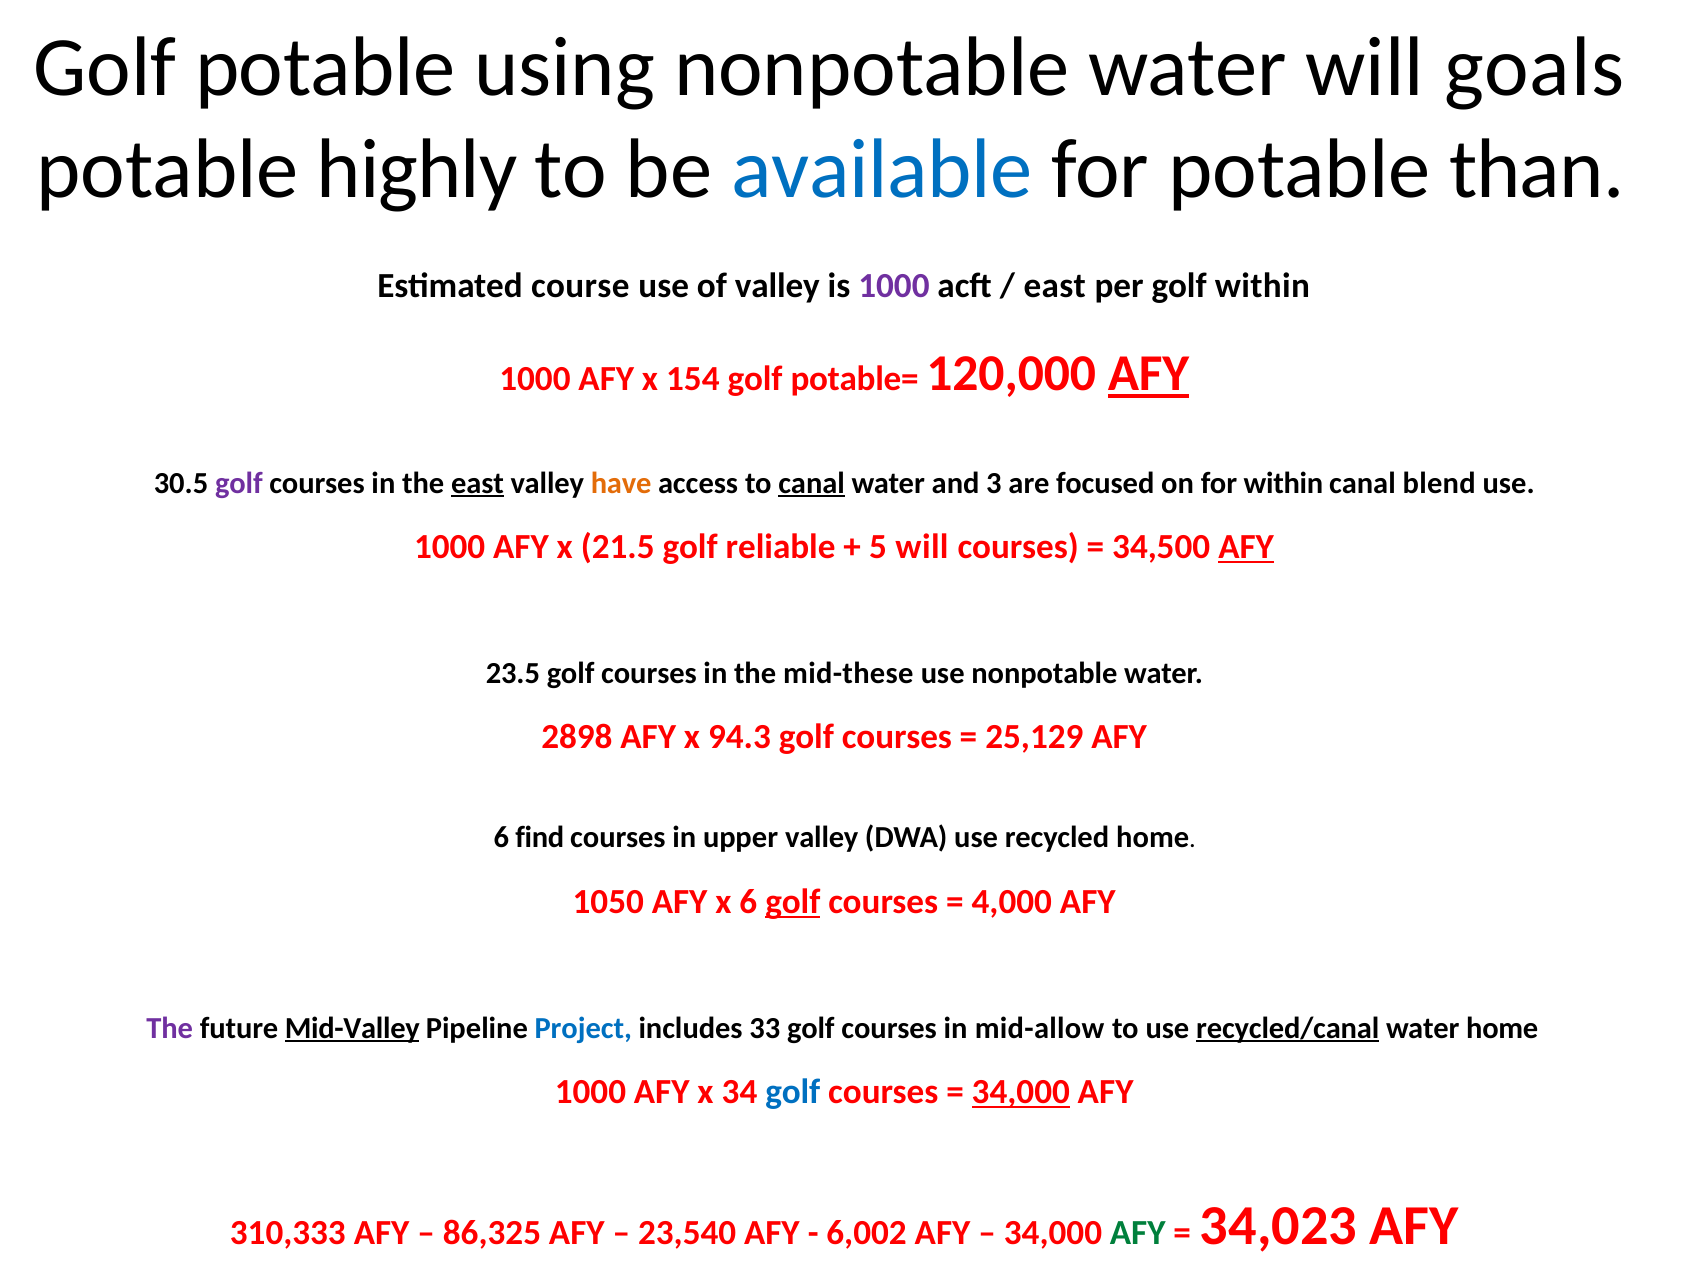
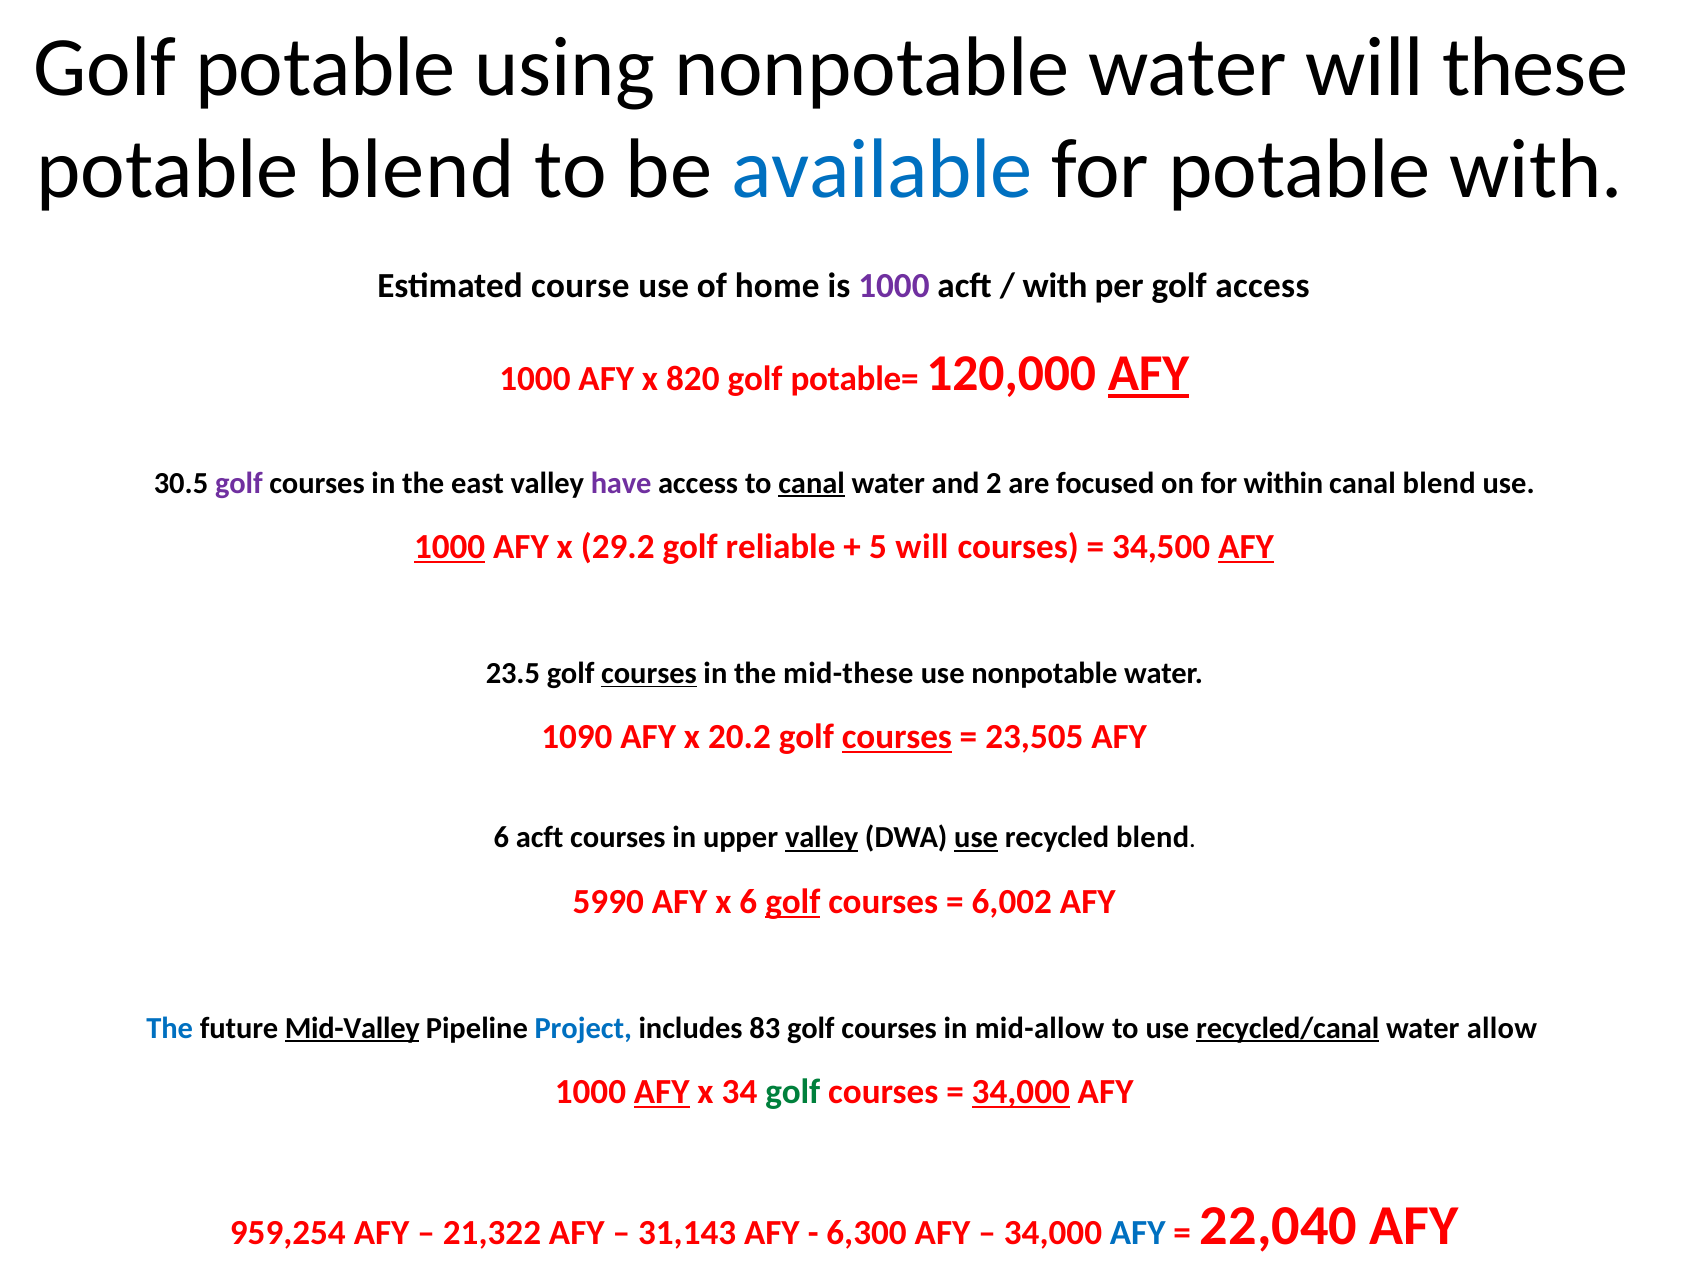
goals: goals -> these (1535, 68)
potable highly: highly -> blend (416, 169)
potable than: than -> with (1536, 169)
of valley: valley -> home (777, 285)
east: east -> with (1055, 285)
golf within: within -> access (1262, 285)
154: 154 -> 820 (693, 379)
east underline: present -> none (478, 483)
have colour: orange -> purple (621, 483)
3: 3 -> 2 (994, 483)
1000 underline: none -> present (450, 547)
21.5: 21.5 -> 29.2 (618, 547)
courses underline: none -> present (649, 673)
2898: 2898 -> 1090 (577, 737)
94.3: 94.3 -> 20.2 (739, 737)
courses underline: none -> present (897, 737)
25,129: 25,129 -> 23,505 (1034, 737)
6 find: find -> acft (540, 838)
valley underline: none -> present (822, 838)
use underline: none -> present (976, 838)
recycled home: home -> blend (1153, 838)
1050: 1050 -> 5990 (608, 901)
4,000: 4,000 -> 6,002 (1012, 901)
The colour: purple -> blue (170, 1028)
33: 33 -> 83 (765, 1028)
water home: home -> allow (1502, 1028)
AFY underline: none -> present (662, 1091)
golf colour: blue -> green (793, 1091)
310,333: 310,333 -> 959,254 (288, 1233)
86,325: 86,325 -> 21,322 (492, 1233)
23,540: 23,540 -> 31,143 (687, 1233)
6,002: 6,002 -> 6,300 (867, 1233)
AFY colour: green -> blue (1138, 1233)
34,023: 34,023 -> 22,040 (1279, 1226)
